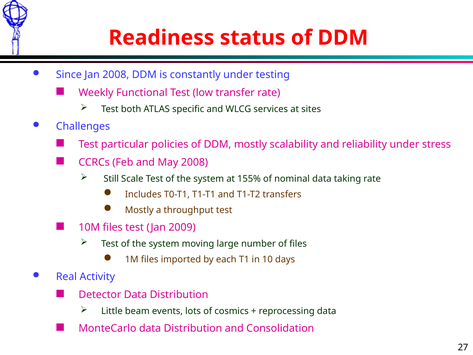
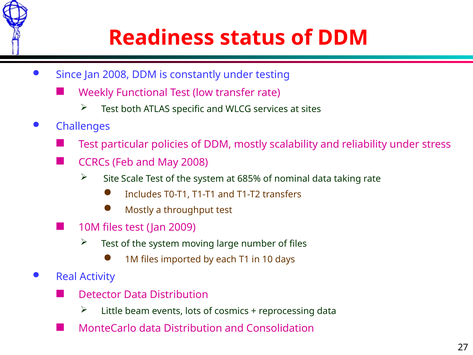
Still: Still -> Site (111, 179)
155%: 155% -> 685% (249, 179)
